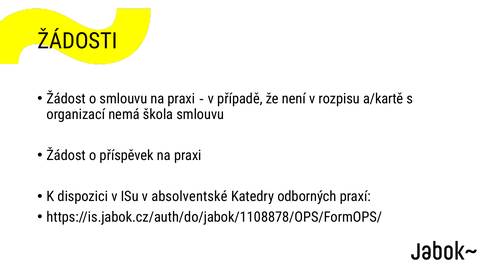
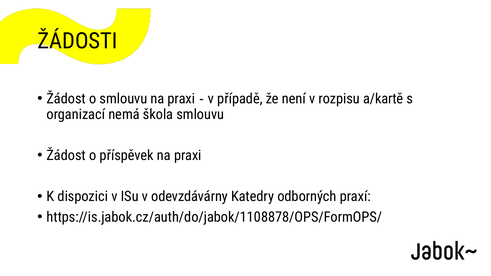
absolventské: absolventské -> odevzdávárny (190, 197)
